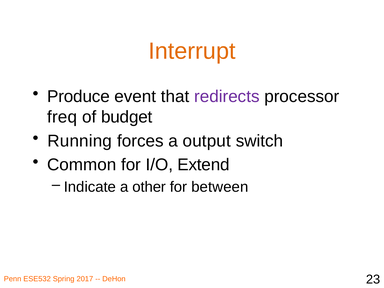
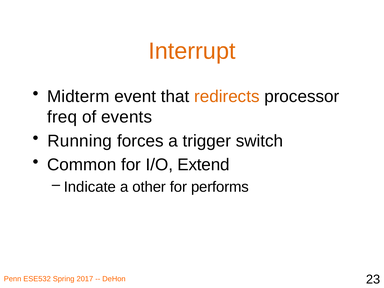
Produce: Produce -> Midterm (78, 97)
redirects colour: purple -> orange (227, 97)
budget: budget -> events (127, 117)
output: output -> trigger (207, 141)
between: between -> performs (220, 187)
